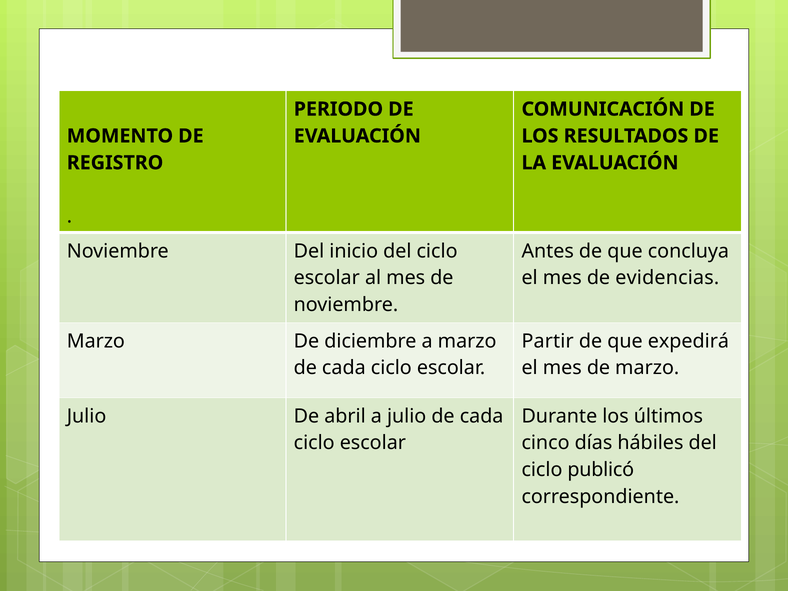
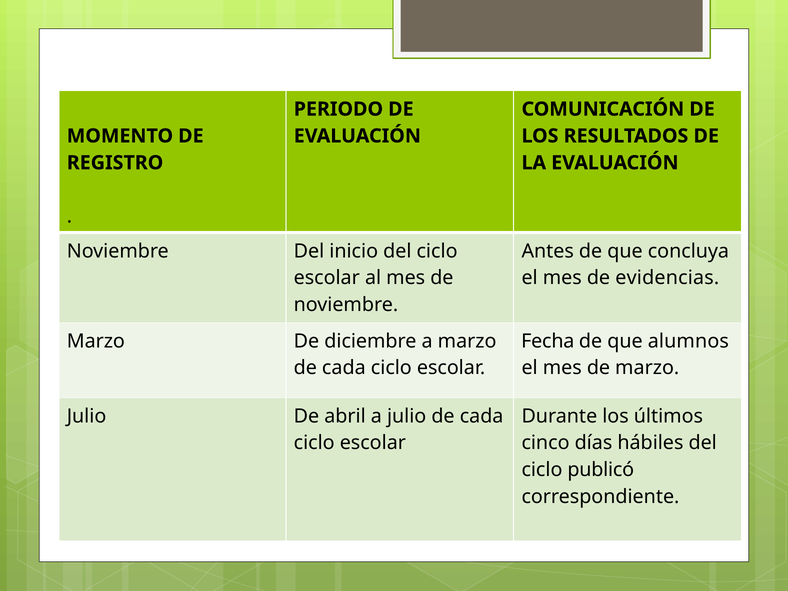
Partir: Partir -> Fecha (548, 341)
expedirá: expedirá -> alumnos (688, 341)
